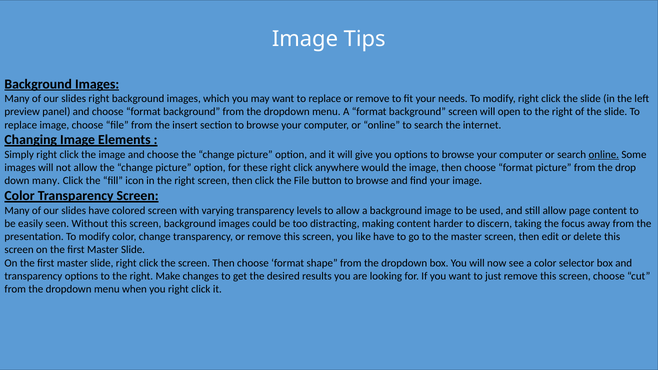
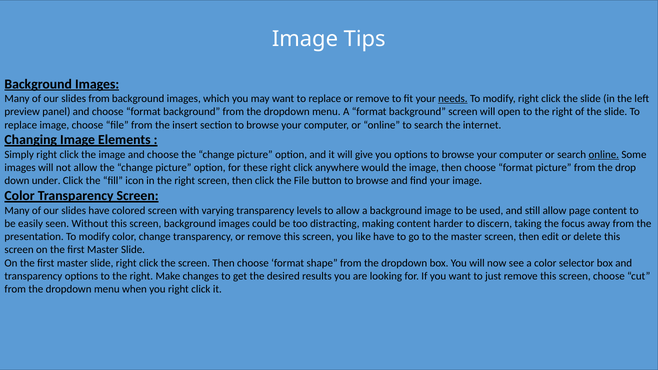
slides right: right -> from (99, 99)
needs underline: none -> present (453, 99)
down many: many -> under (46, 181)
